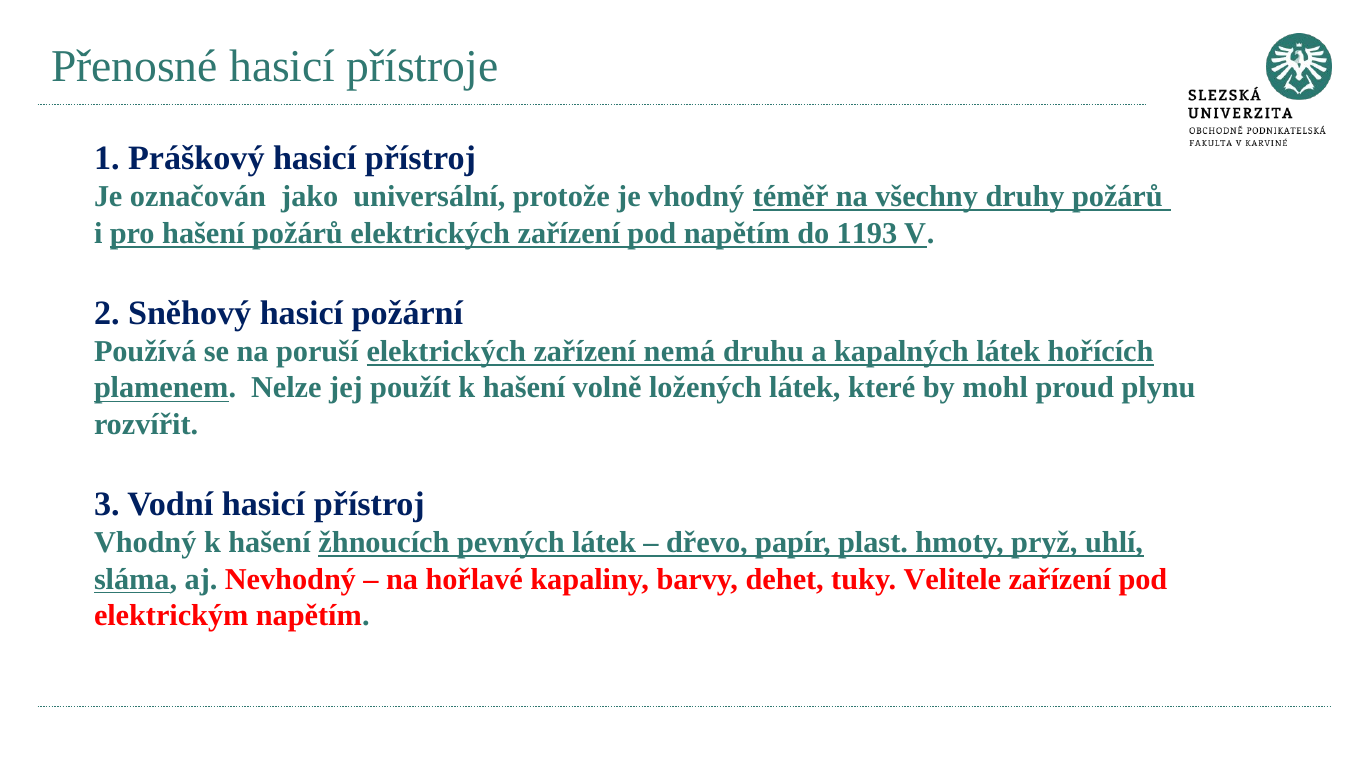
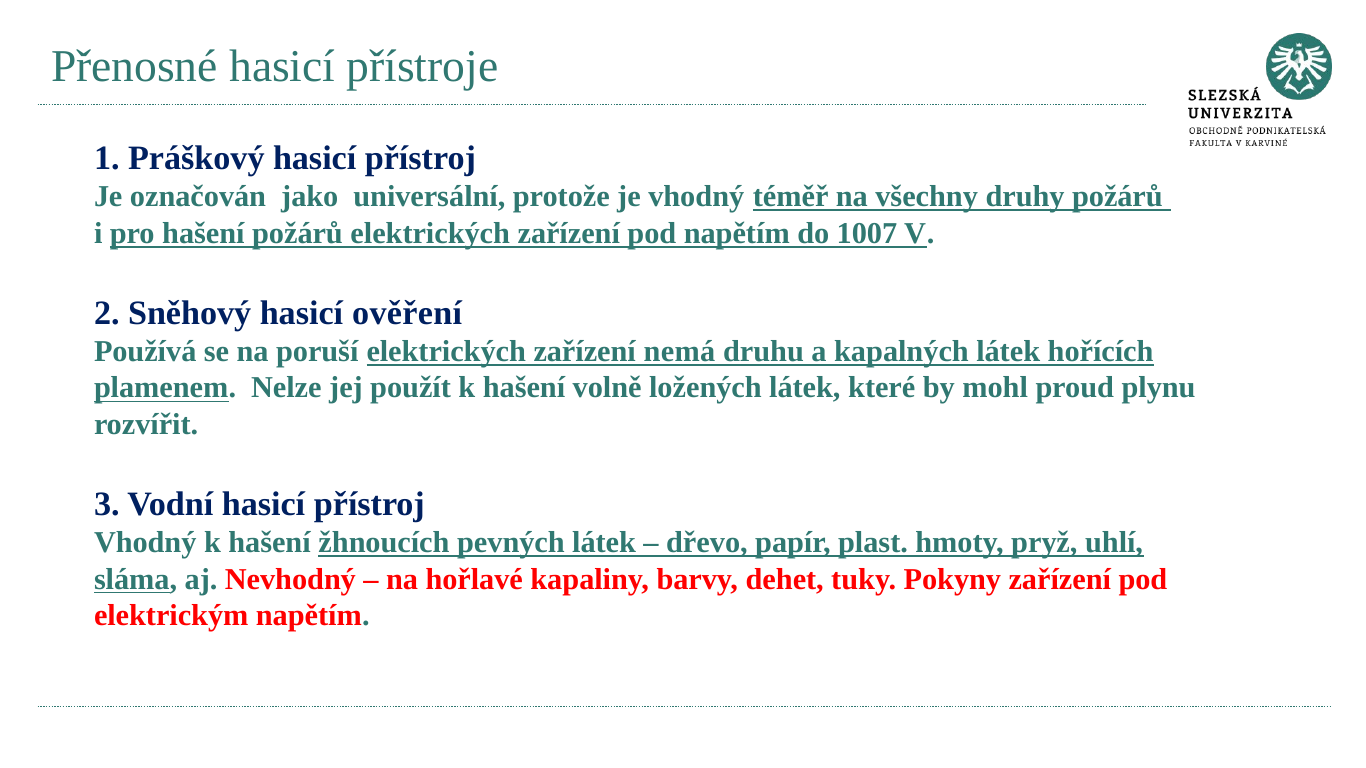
1193: 1193 -> 1007 (867, 233)
požární: požární -> ověření (407, 313)
Velitele: Velitele -> Pokyny (952, 579)
